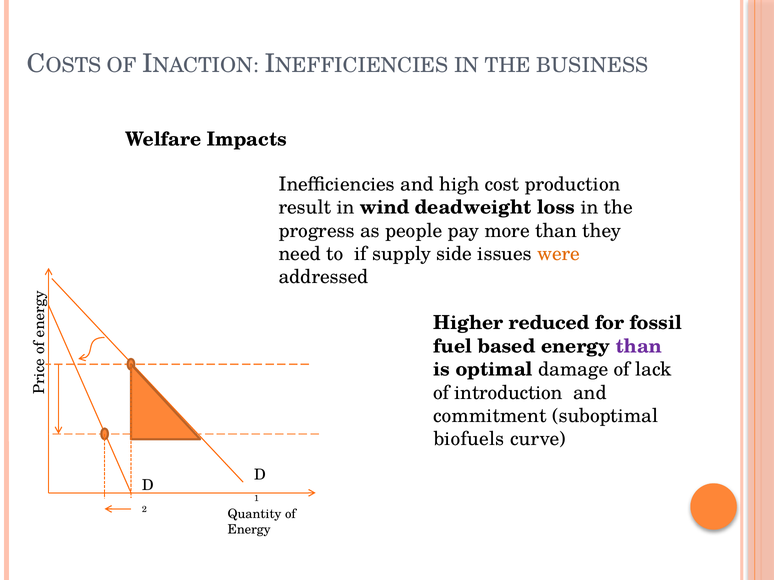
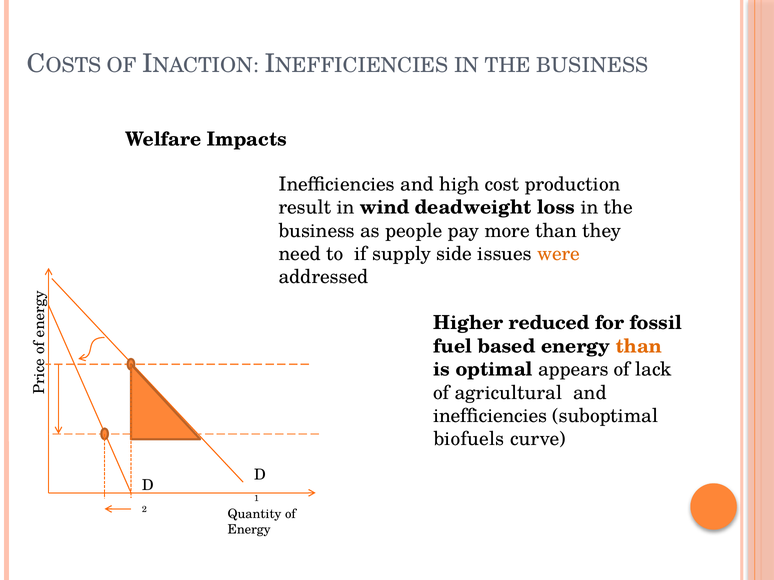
progress: progress -> business (317, 231)
than colour: purple -> orange (639, 347)
damage: damage -> appears (573, 370)
introduction: introduction -> agricultural (508, 393)
commitment: commitment -> inefficiencies (490, 416)
